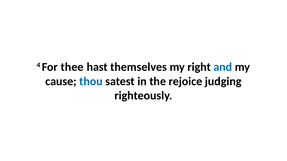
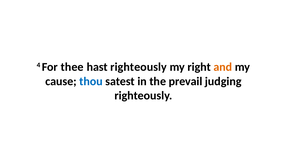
hast themselves: themselves -> righteously (139, 67)
and colour: blue -> orange (223, 67)
rejoice: rejoice -> prevail (186, 82)
